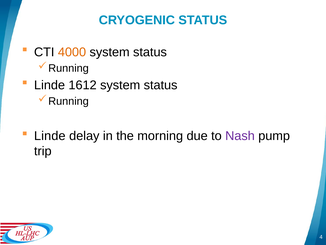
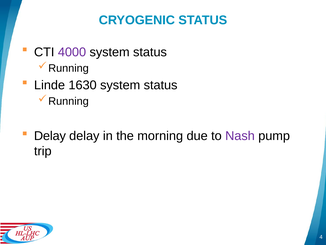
4000 colour: orange -> purple (72, 52)
1612: 1612 -> 1630 (83, 85)
Linde: Linde -> Delay (50, 136)
